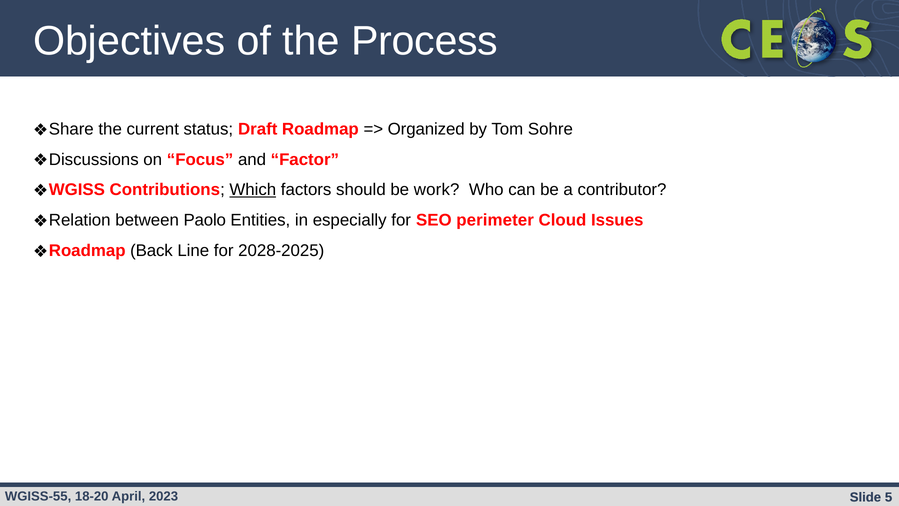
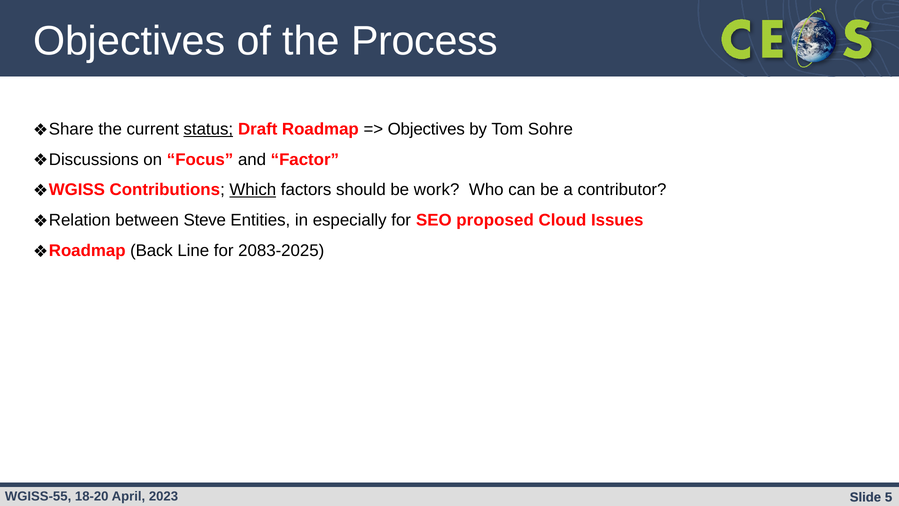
status underline: none -> present (208, 129)
Organized: Organized -> Objectives (426, 129)
Paolo: Paolo -> Steve (205, 220)
perimeter: perimeter -> proposed (495, 220)
2028-2025: 2028-2025 -> 2083-2025 (281, 250)
